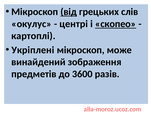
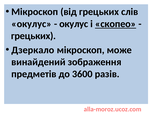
від underline: present -> none (69, 12)
центрі: центрі -> окулус (74, 24)
картоплі: картоплі -> грецьких (33, 36)
Укріплені: Укріплені -> Дзеркало (33, 50)
